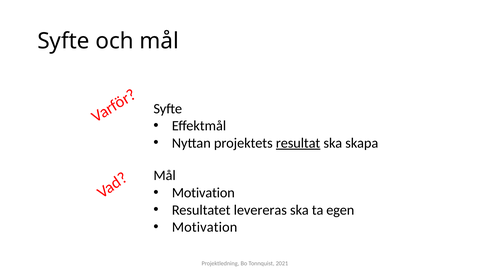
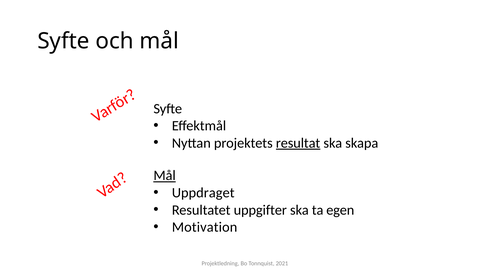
Mål underline: none -> present (165, 175)
Motivation: Motivation -> Uppdraget (203, 193)
levereras: levereras -> uppgifter (260, 210)
